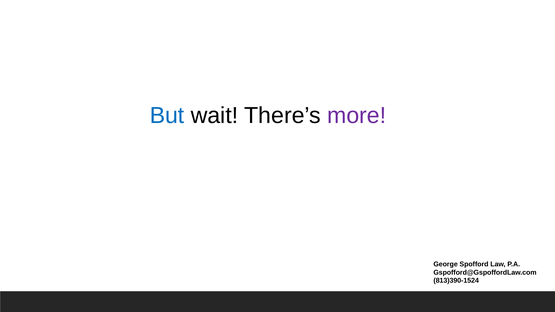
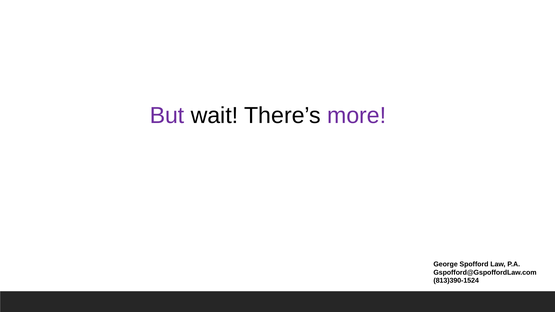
But colour: blue -> purple (167, 116)
